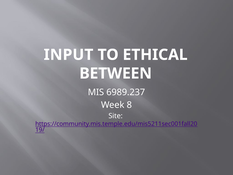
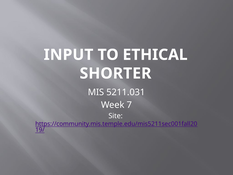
BETWEEN: BETWEEN -> SHORTER (115, 73)
6989.237: 6989.237 -> 5211.031 (126, 92)
8: 8 -> 7 (129, 105)
